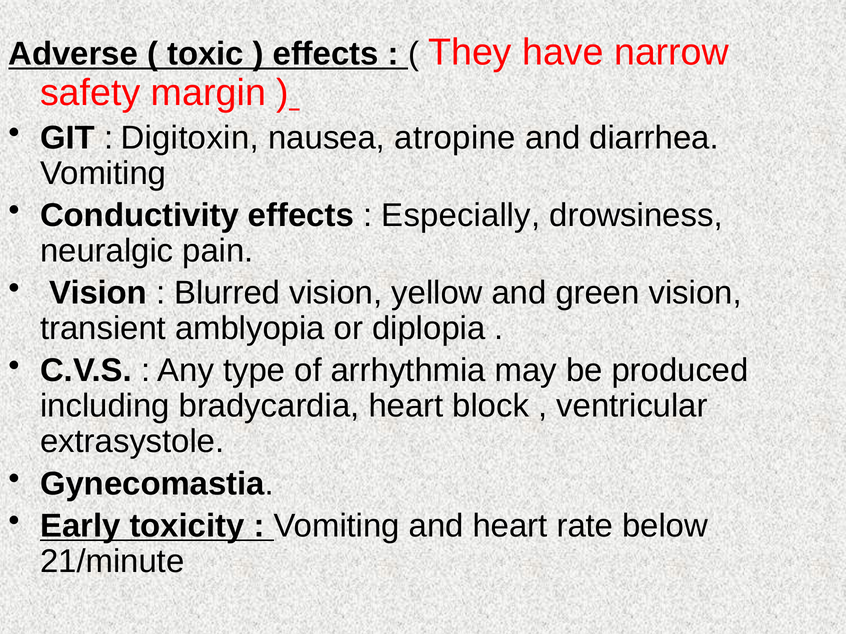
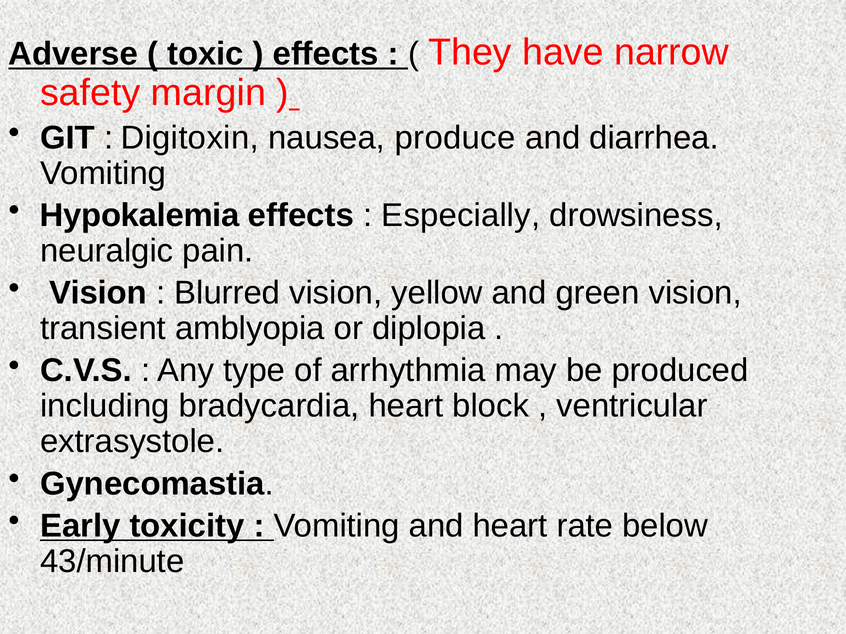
atropine: atropine -> produce (455, 138)
Conductivity: Conductivity -> Hypokalemia (140, 216)
21/minute: 21/minute -> 43/minute (112, 562)
